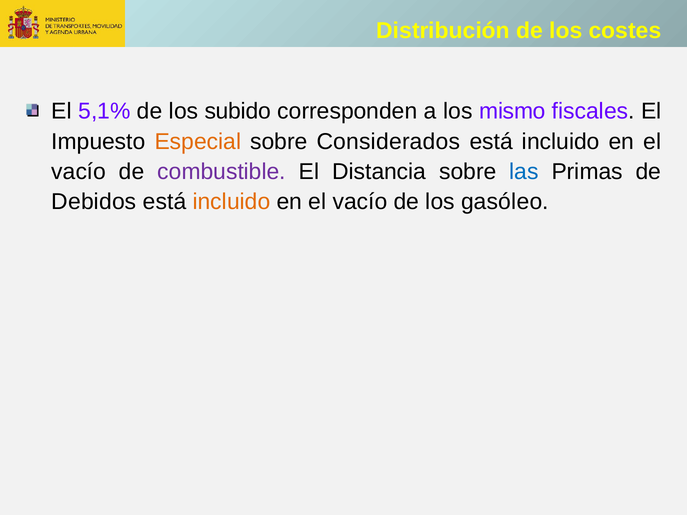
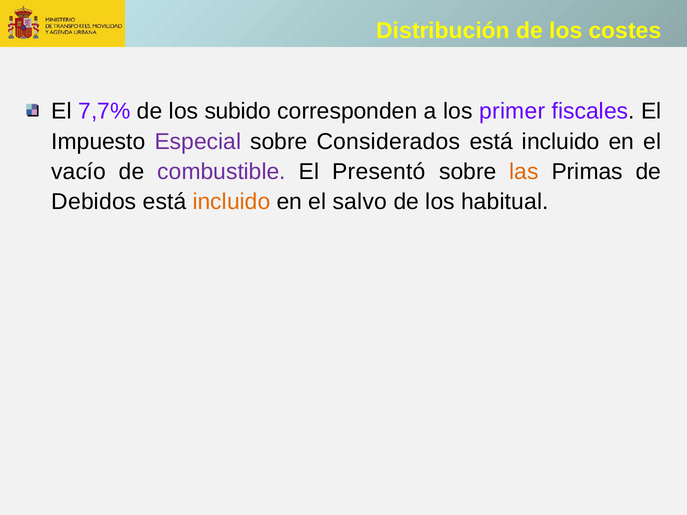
5,1%: 5,1% -> 7,7% (104, 111)
mismo: mismo -> primer (512, 111)
Especial colour: orange -> purple (198, 142)
Distancia: Distancia -> Presentó (379, 172)
las colour: blue -> orange (524, 172)
vacío: vacío -> salvo (360, 202)
gasóleo: gasóleo -> habitual (505, 202)
